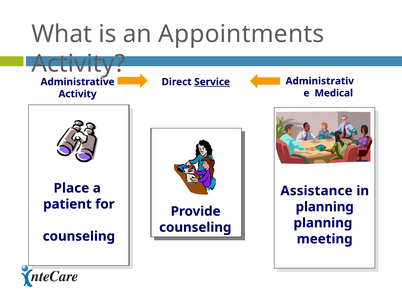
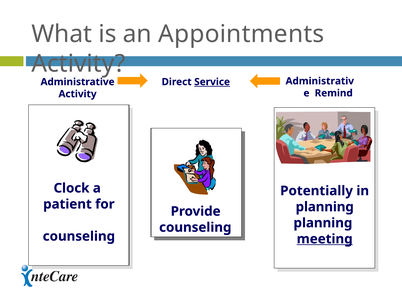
Medical: Medical -> Remind (334, 93)
Place: Place -> Clock (72, 188)
Assistance: Assistance -> Potentially (317, 191)
meeting underline: none -> present (325, 239)
